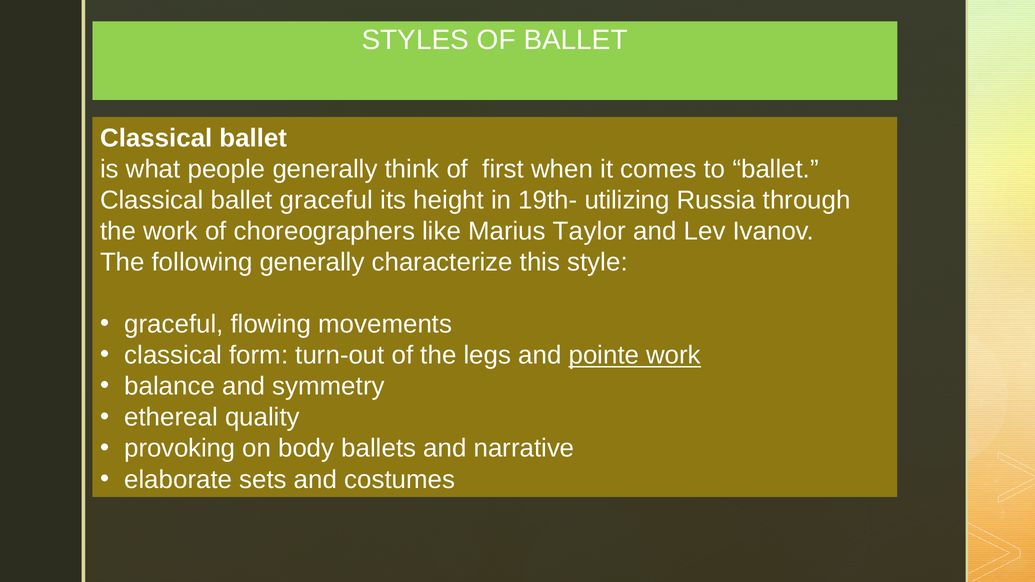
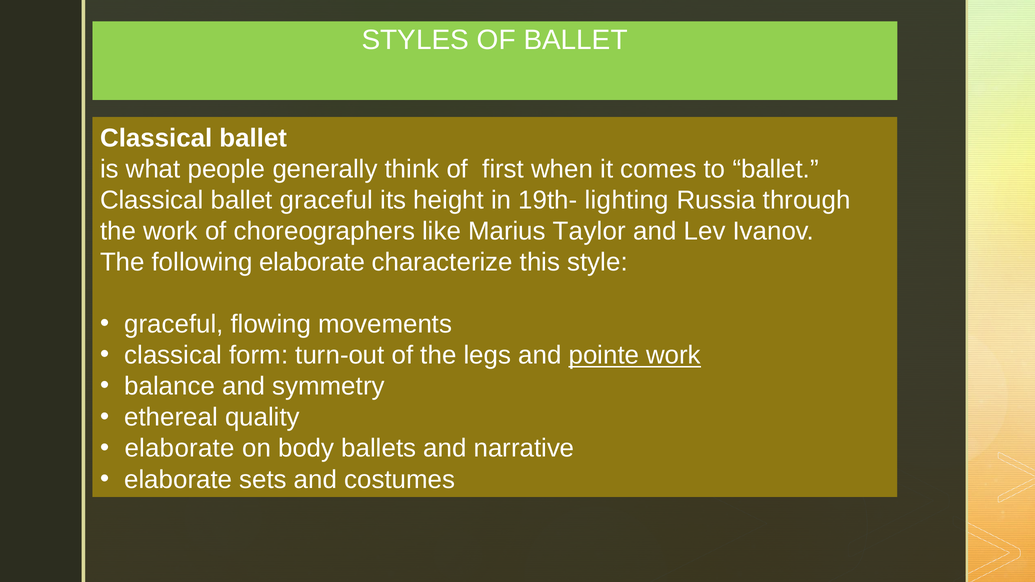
utilizing: utilizing -> lighting (627, 200)
following generally: generally -> elaborate (312, 262)
provoking: provoking -> elaborate (180, 449)
